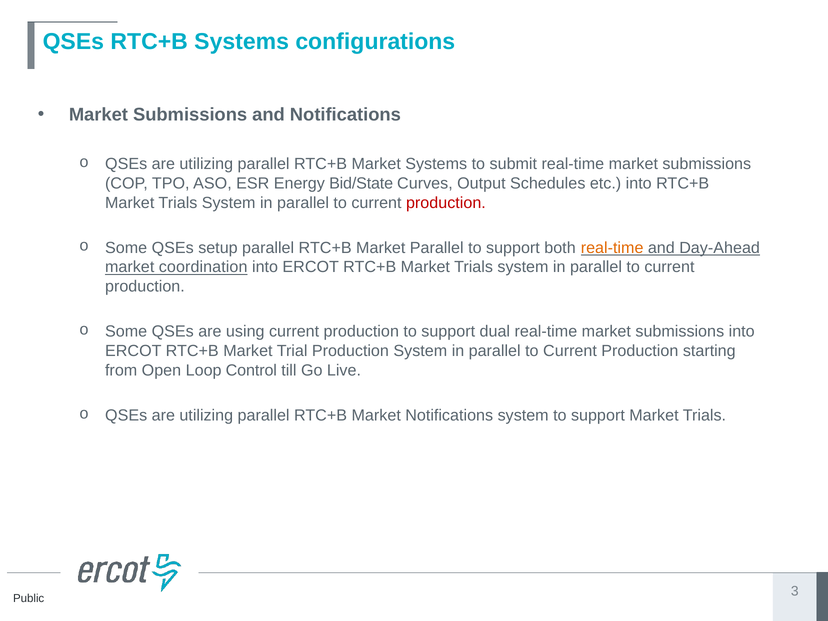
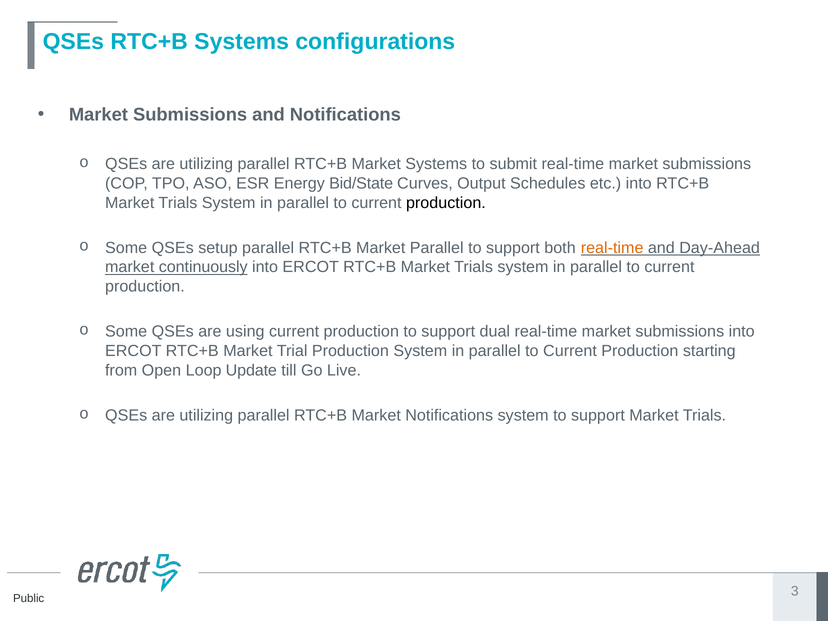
production colour: red -> black (446, 203)
coordination: coordination -> continuously (203, 267)
Control: Control -> Update (251, 370)
